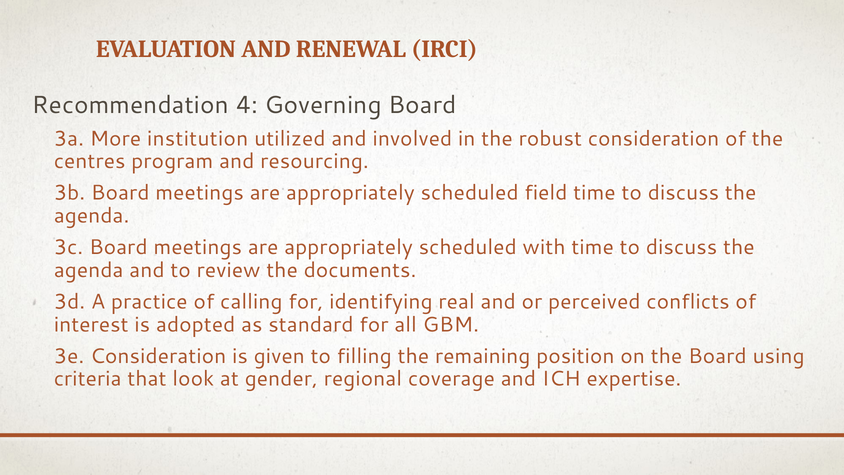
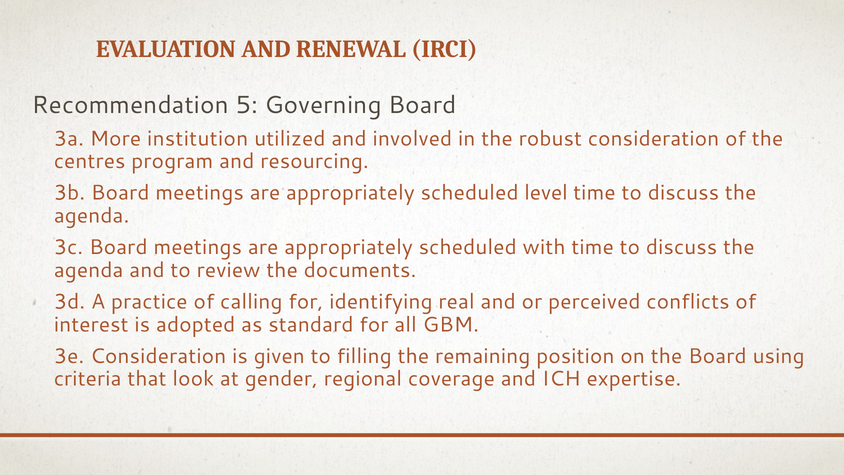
4: 4 -> 5 (247, 105)
field: field -> level (546, 193)
